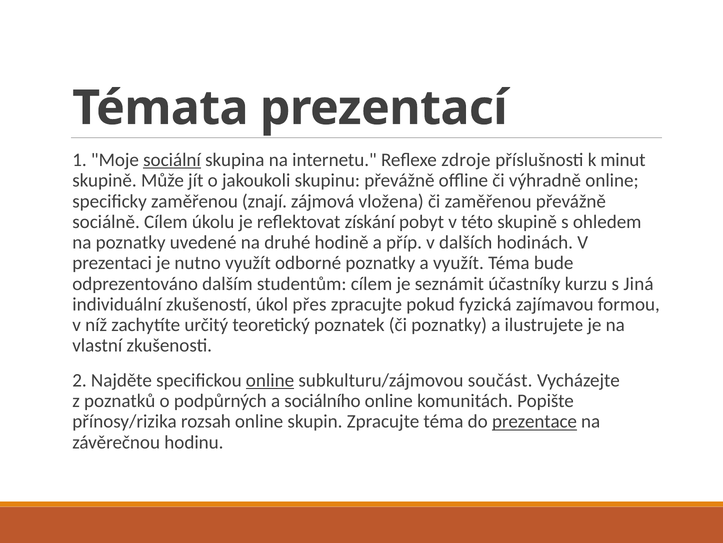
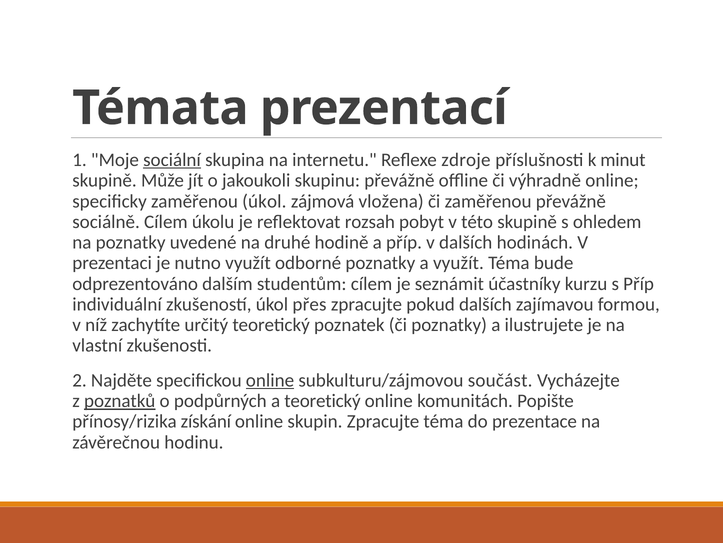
zaměřenou znají: znají -> úkol (264, 201)
získání: získání -> rozsah (370, 222)
s Jiná: Jiná -> Příp (639, 283)
pokud fyzická: fyzická -> dalších (485, 304)
poznatků underline: none -> present (120, 400)
a sociálního: sociálního -> teoretický (322, 400)
rozsah: rozsah -> získání (206, 421)
prezentace underline: present -> none (534, 421)
